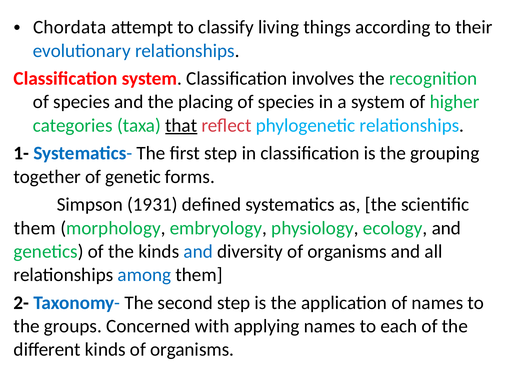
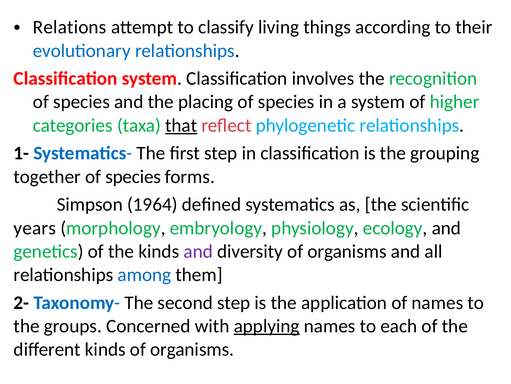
Chordata: Chordata -> Relations (70, 27)
together of genetic: genetic -> species (133, 176)
1931: 1931 -> 1964 (152, 204)
them: them -> years (35, 228)
and colour: blue -> purple (198, 251)
applying underline: none -> present (267, 325)
